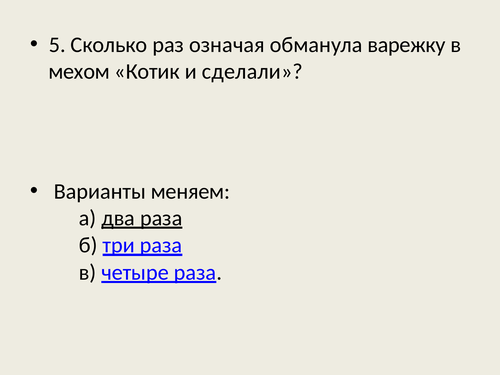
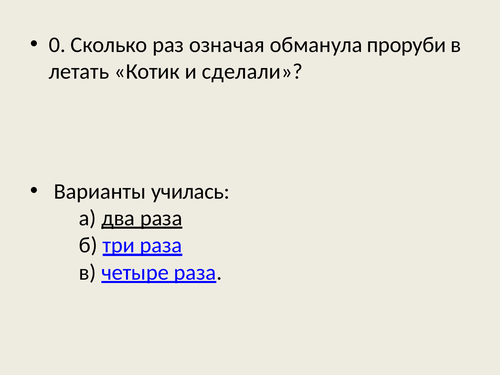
5: 5 -> 0 (57, 45)
варежку: варежку -> проруби (407, 45)
мехом: мехом -> летать (79, 71)
меняем: меняем -> училась (190, 191)
